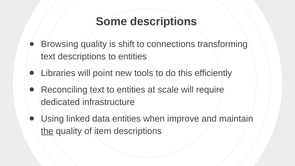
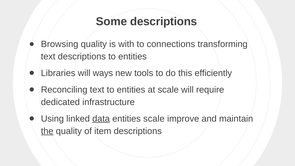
shift: shift -> with (126, 44)
point: point -> ways (103, 73)
data underline: none -> present (101, 119)
entities when: when -> scale (154, 119)
